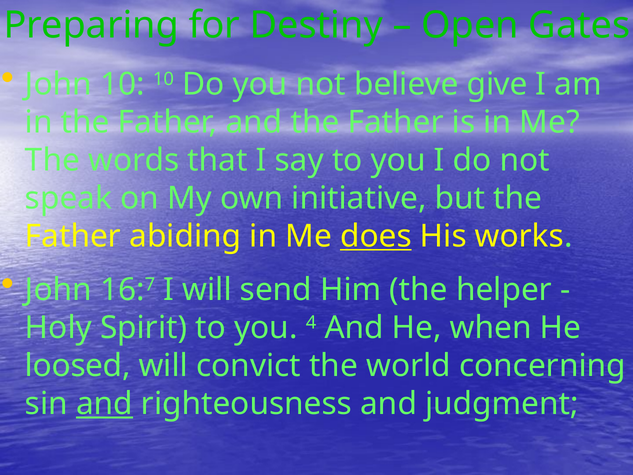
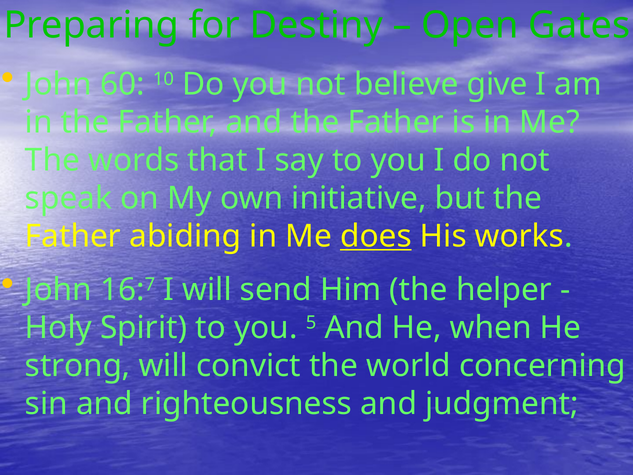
John 10: 10 -> 60 (122, 84)
4: 4 -> 5 (311, 323)
loosed: loosed -> strong (78, 366)
and underline: present -> none (104, 404)
